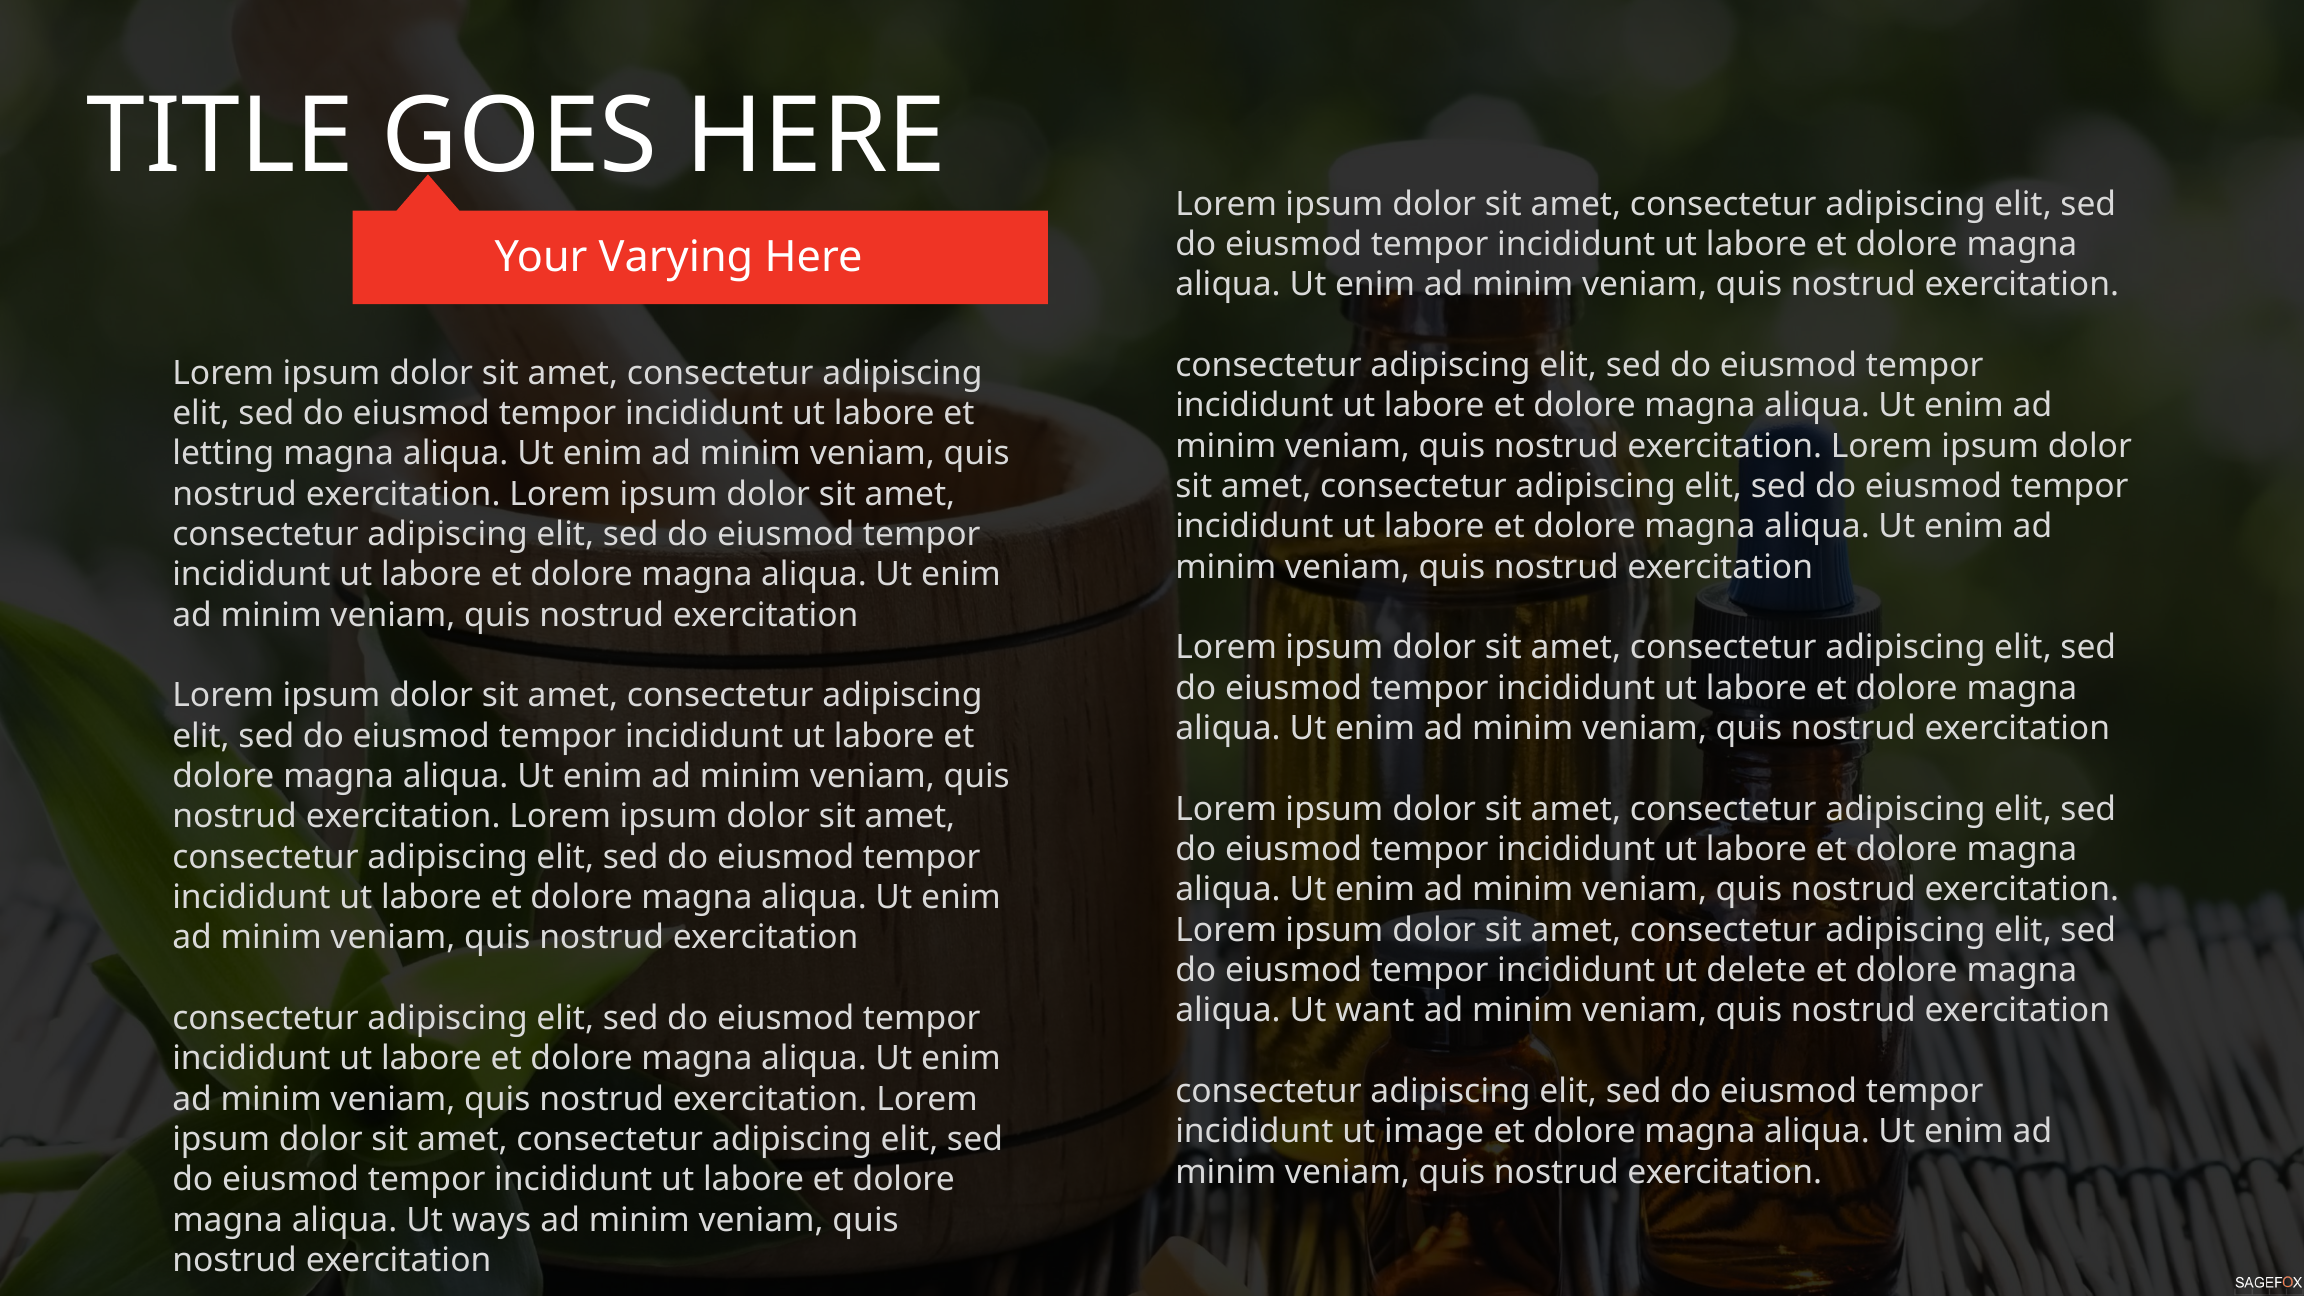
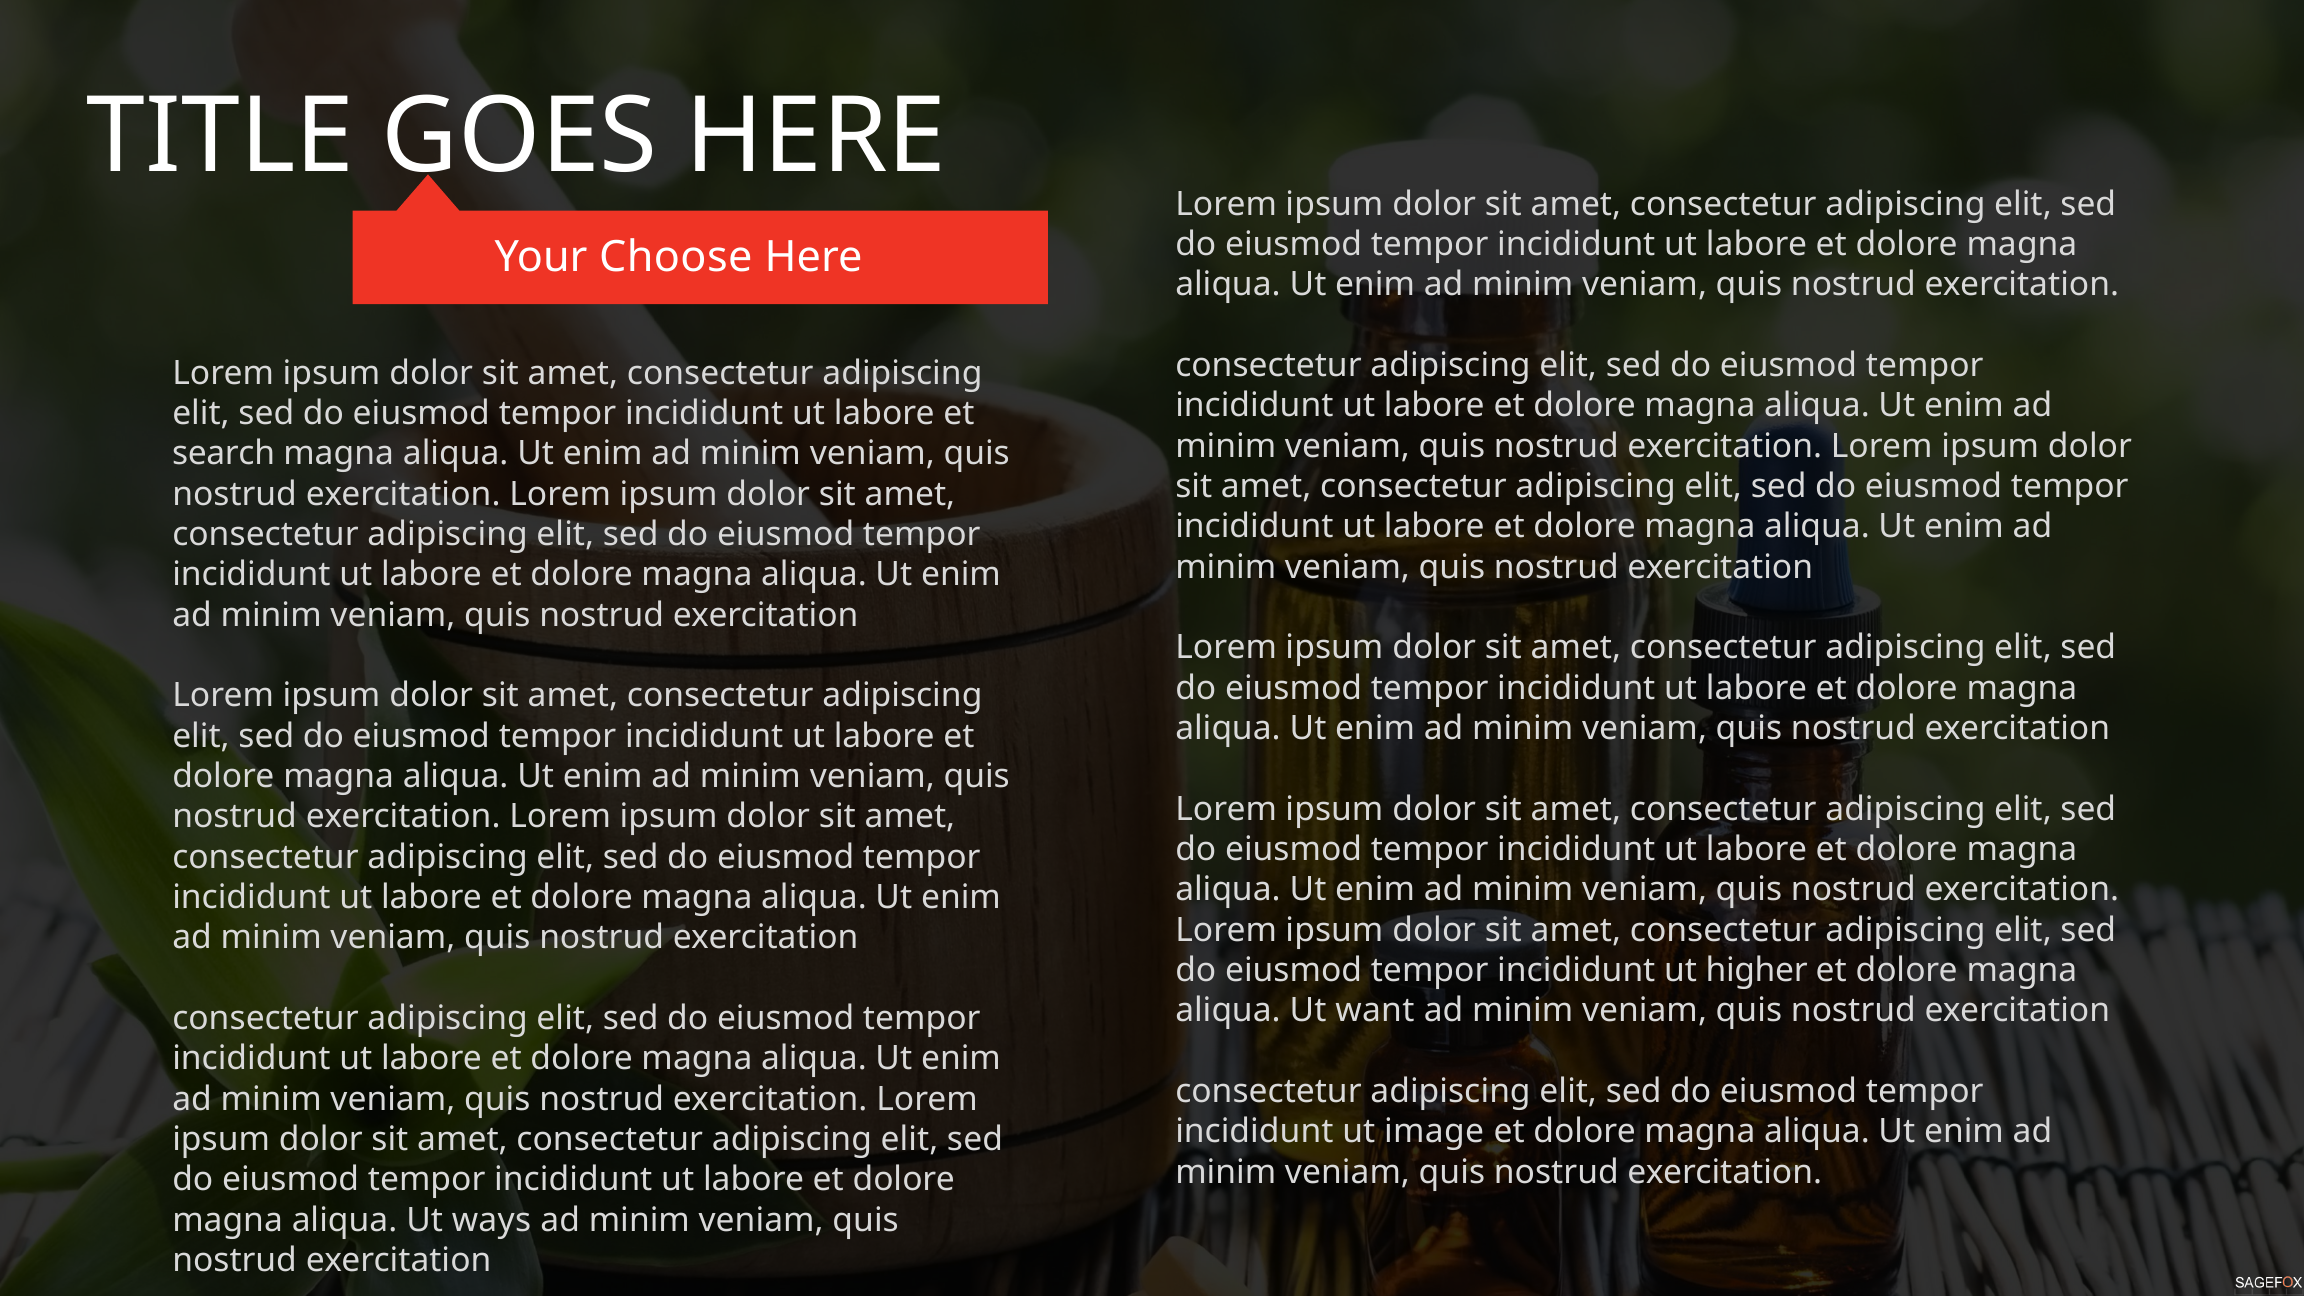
Varying: Varying -> Choose (676, 258)
letting: letting -> search (224, 454)
delete: delete -> higher (1757, 970)
